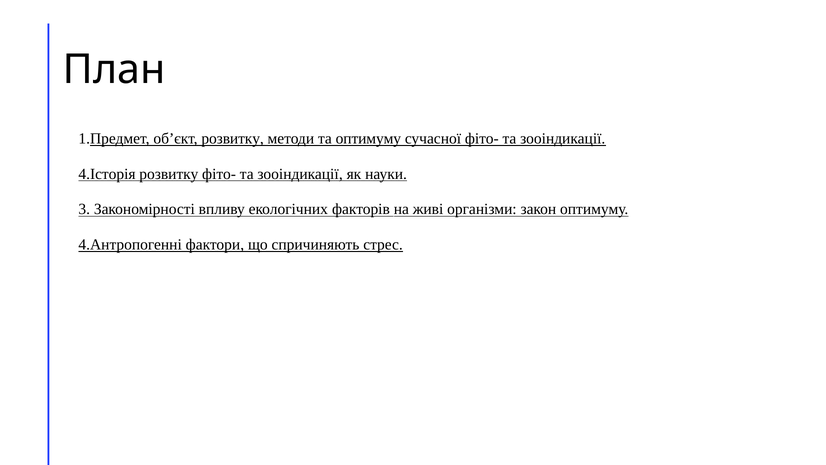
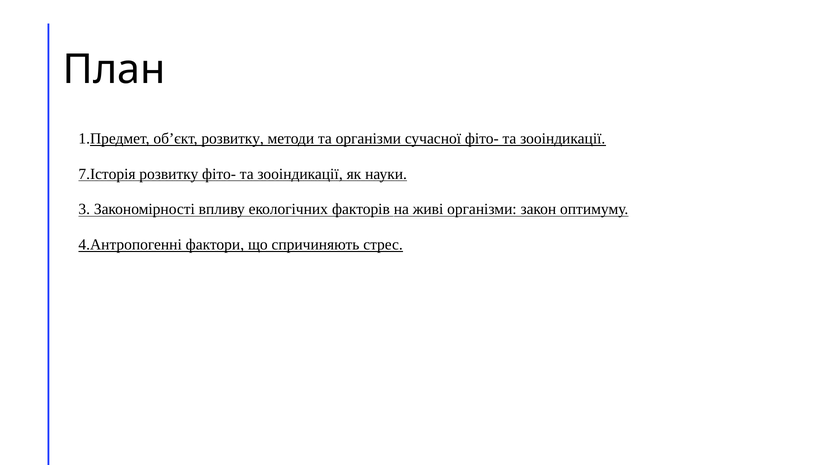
та оптимуму: оптимуму -> організми (368, 138)
4.Історія: 4.Історія -> 7.Історія (107, 174)
